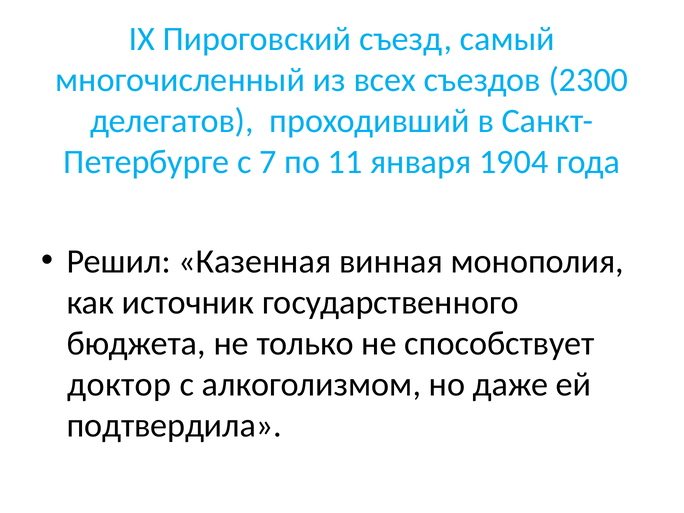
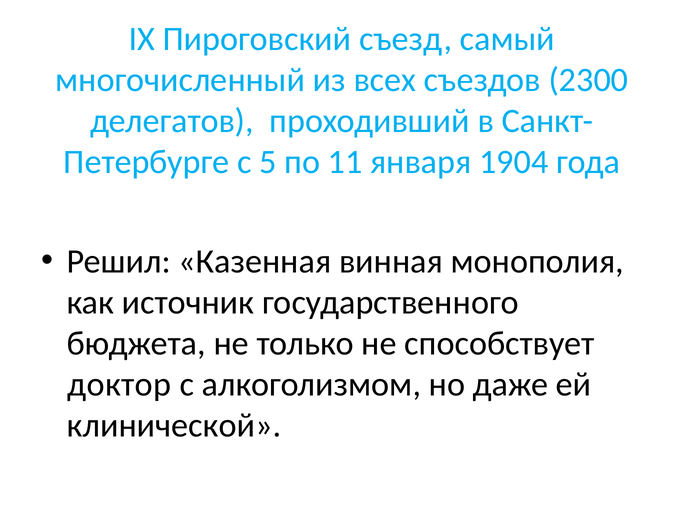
7: 7 -> 5 (268, 162)
подтвердила: подтвердила -> клинической (174, 425)
